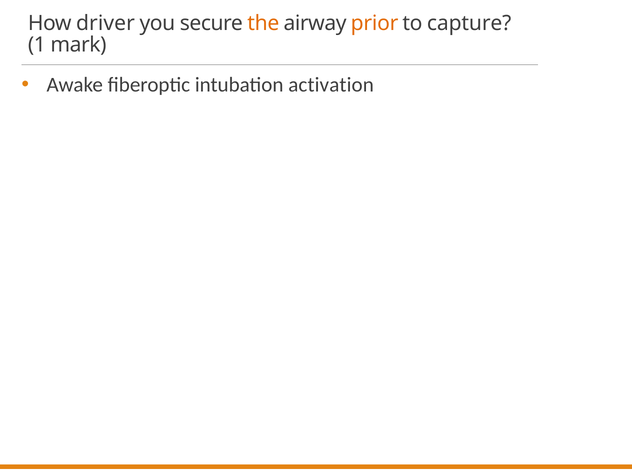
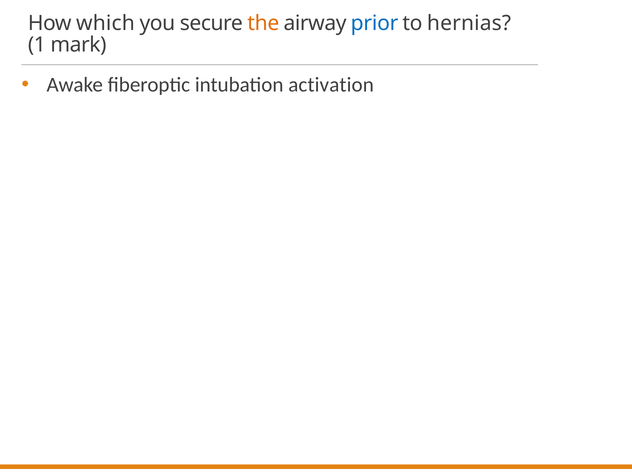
driver: driver -> which (105, 23)
prior colour: orange -> blue (375, 23)
capture: capture -> hernias (469, 23)
